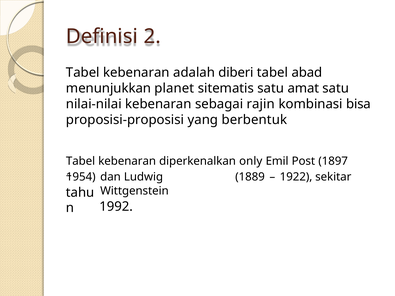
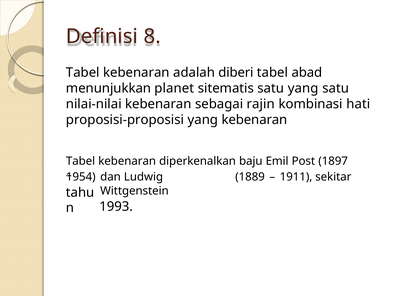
2: 2 -> 8 (152, 36)
satu amat: amat -> yang (303, 88)
bisa: bisa -> hati (358, 104)
yang berbentuk: berbentuk -> kebenaran (254, 120)
only: only -> baju (251, 161)
1922: 1922 -> 1911 (296, 177)
1992: 1992 -> 1993 (116, 207)
